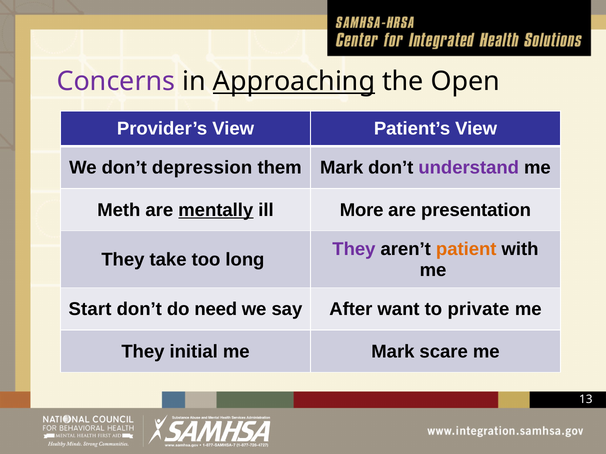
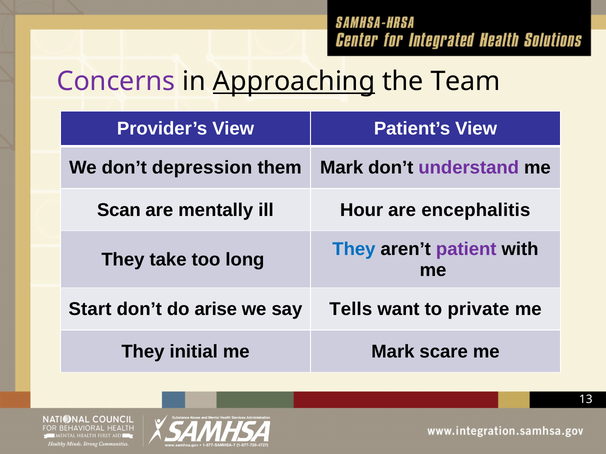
Open: Open -> Team (465, 82)
Meth: Meth -> Scan (119, 210)
mentally underline: present -> none (216, 210)
More: More -> Hour (362, 210)
presentation: presentation -> encephalitis (476, 210)
They colour: purple -> blue (354, 250)
patient colour: orange -> purple (466, 250)
need: need -> arise (216, 309)
After: After -> Tells (351, 309)
